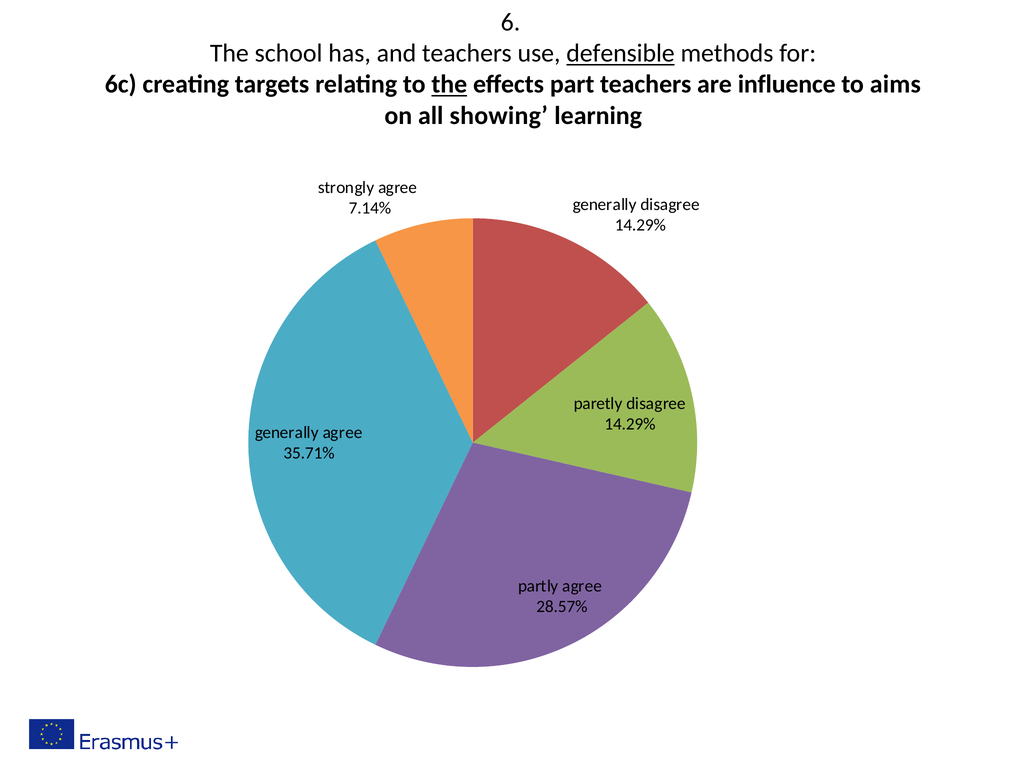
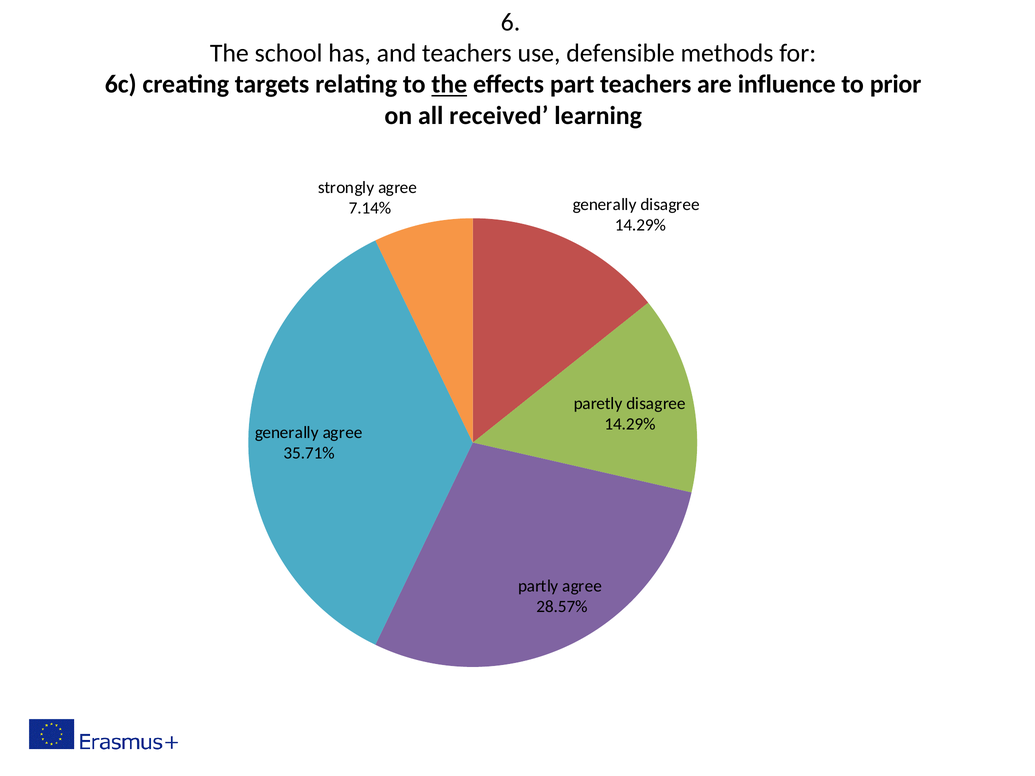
defensible underline: present -> none (621, 53)
aims: aims -> prior (896, 84)
showing: showing -> received (499, 116)
